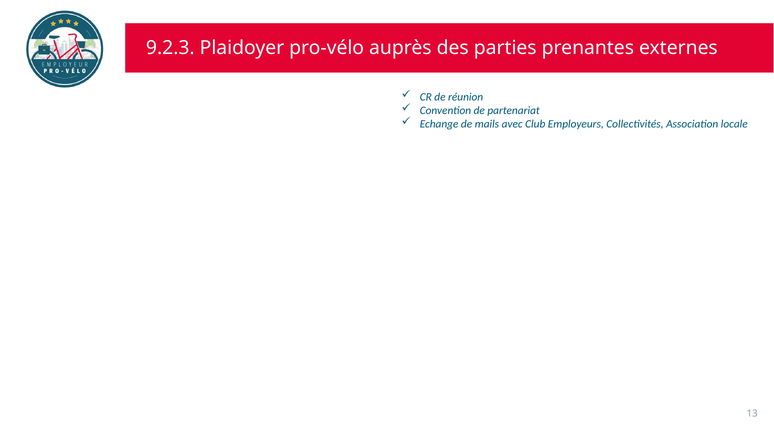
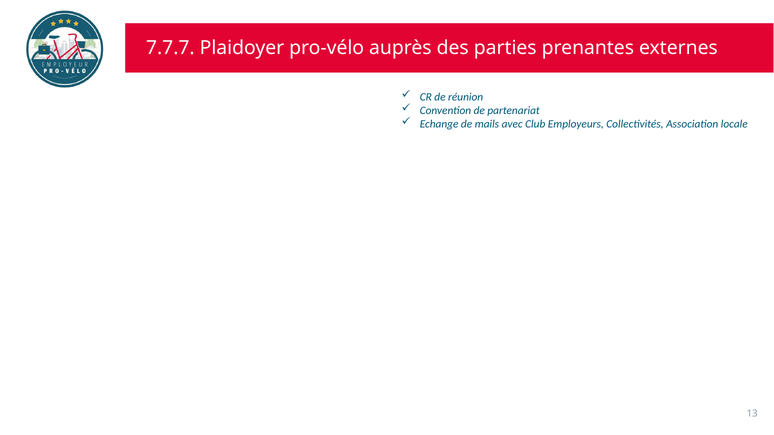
9.2.3: 9.2.3 -> 7.7.7 (170, 48)
